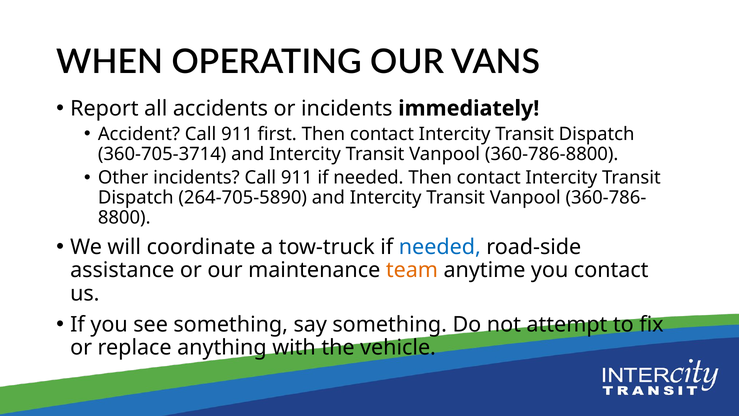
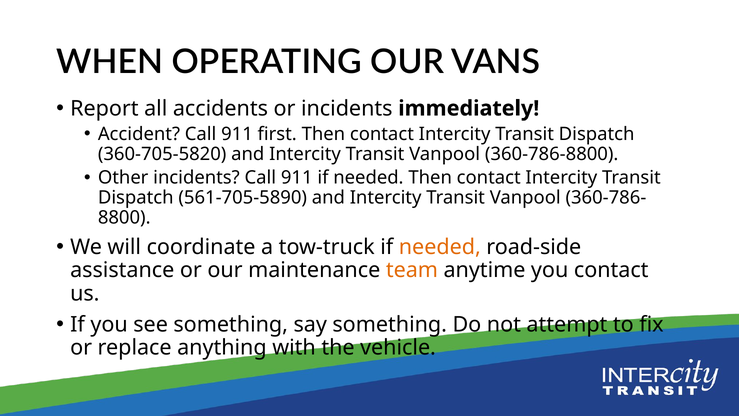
360-705-3714: 360-705-3714 -> 360-705-5820 (162, 154)
264-705-5890: 264-705-5890 -> 561-705-5890 (243, 198)
needed colour: blue -> orange (440, 247)
